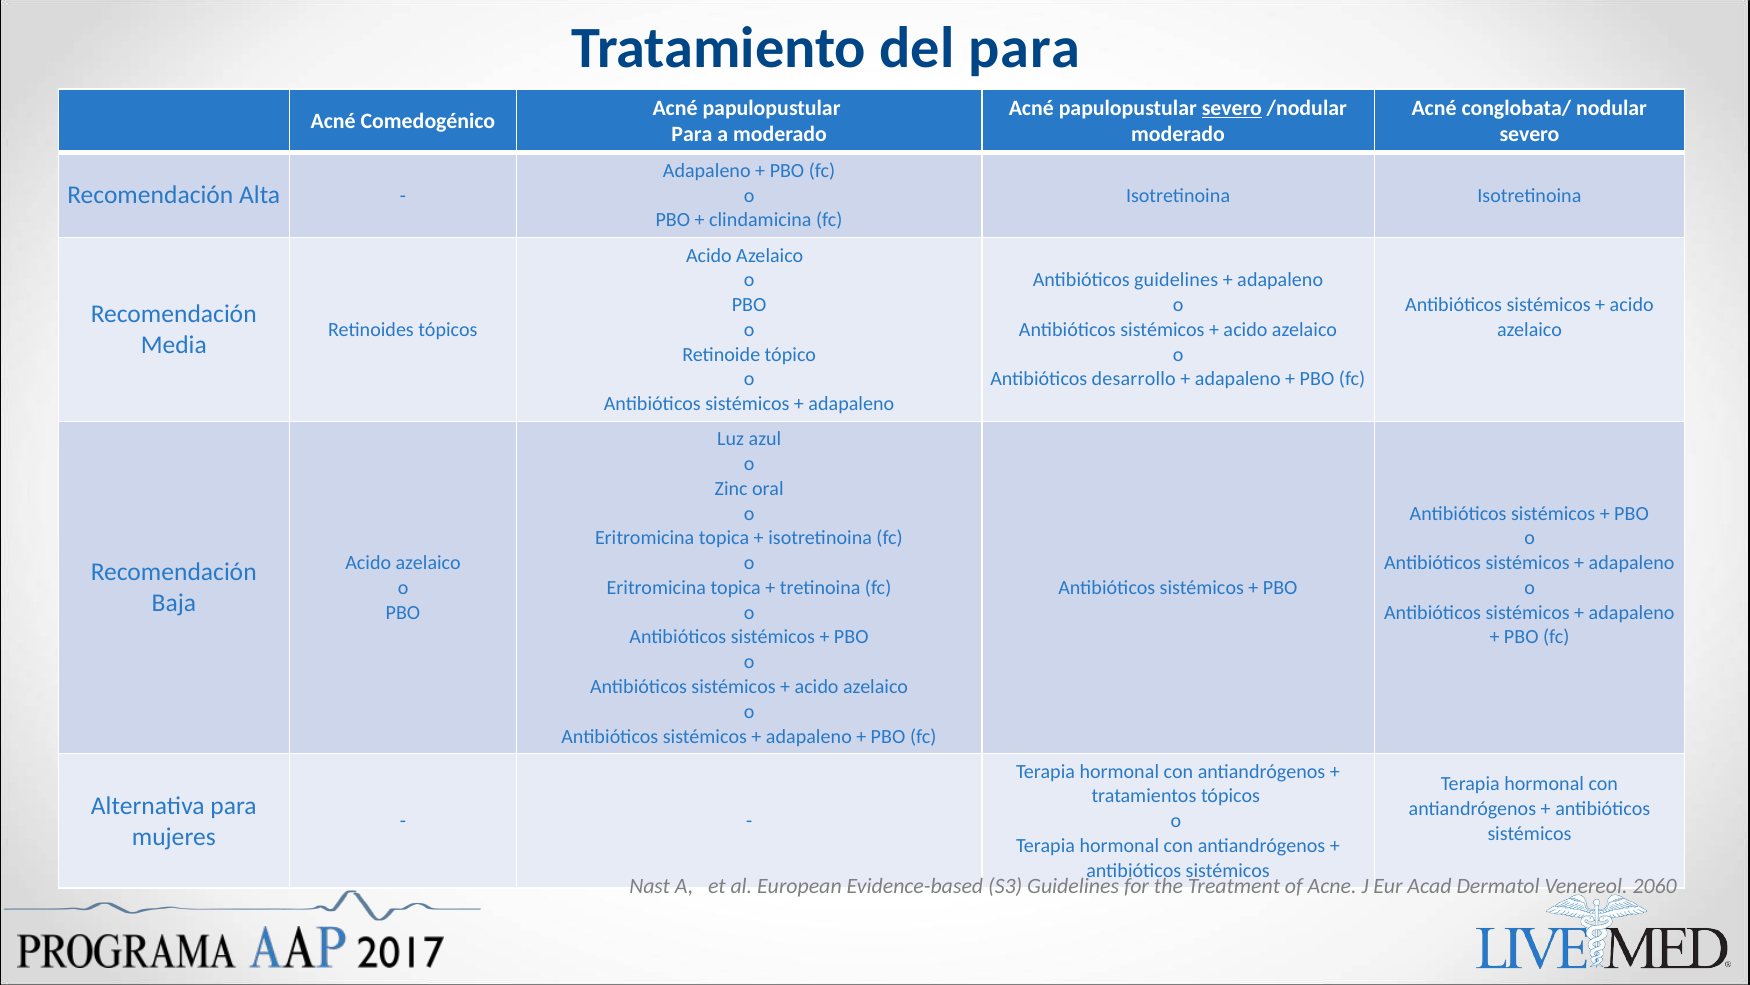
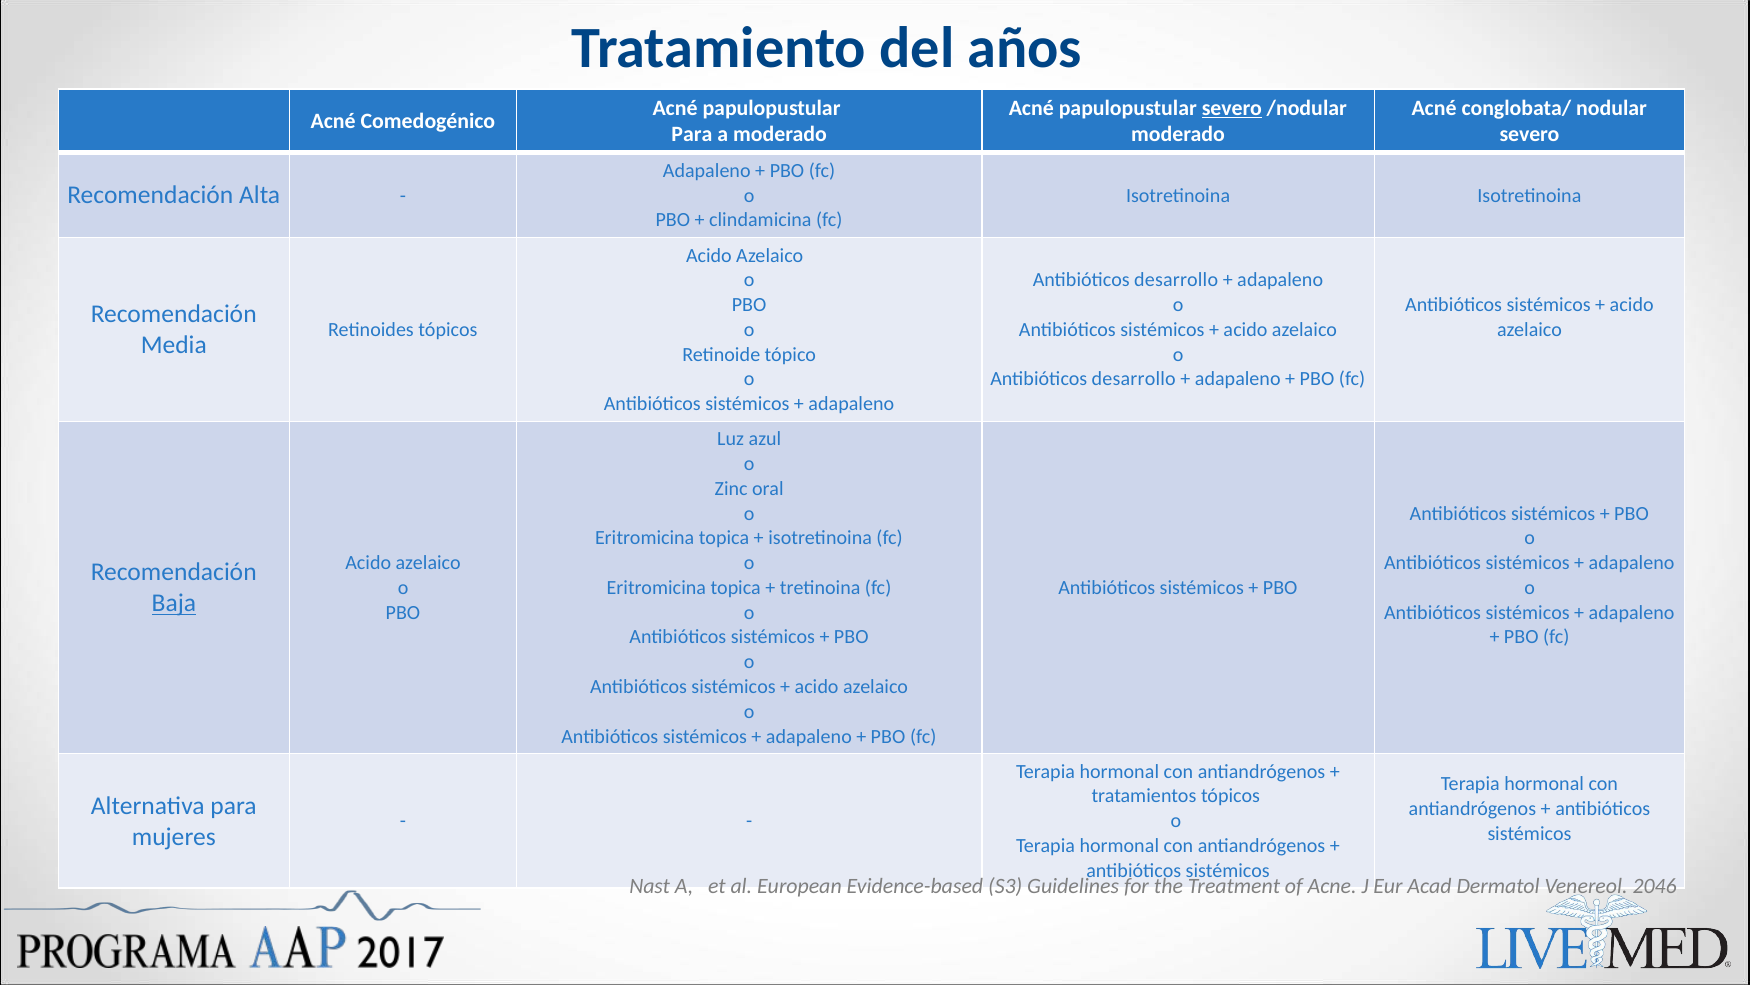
del para: para -> años (1025, 49)
guidelines: guidelines -> desarrollo (1176, 280)
Baja underline: none -> present (174, 603)
2060: 2060 -> 2046 (1655, 885)
